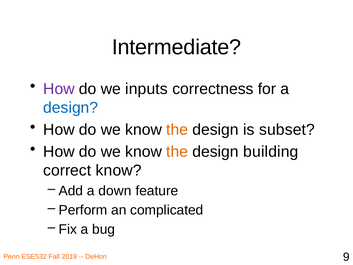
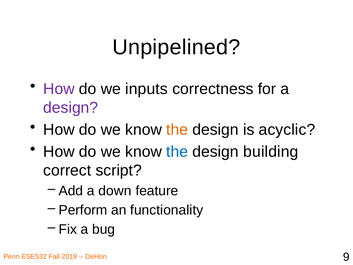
Intermediate: Intermediate -> Unpipelined (176, 47)
design colour: blue -> purple (71, 108)
subset: subset -> acyclic (287, 130)
the colour: orange -> blue (177, 152)
correct know: know -> script (119, 170)
complicated: complicated -> functionality (167, 210)
